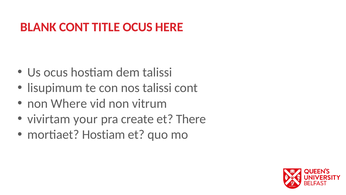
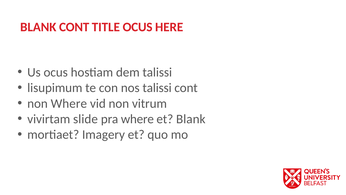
your: your -> slide (85, 119)
pra create: create -> where (137, 119)
et There: There -> Blank (191, 119)
mortiaet Hostiam: Hostiam -> Imagery (103, 134)
